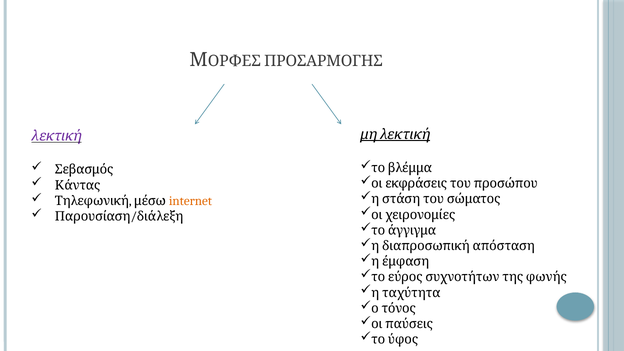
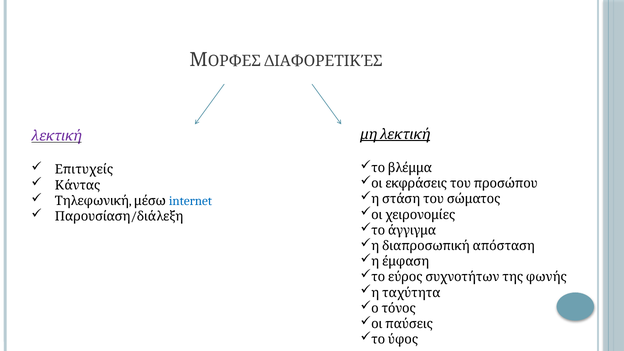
ΠΡΟΣΑΡΜΟΓΗΣ: ΠΡΟΣΑΡΜΟΓΗΣ -> ΔΙΑΦΟΡΕΤΙΚΈΣ (323, 61)
Σεβασμός: Σεβασμός -> Επιτυχείς (84, 170)
internet colour: orange -> blue (190, 201)
